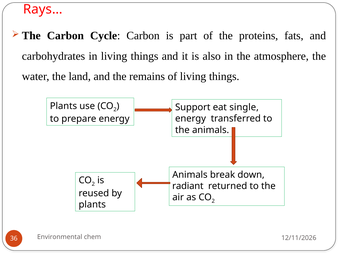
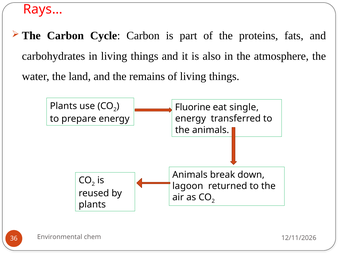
Support: Support -> Fluorine (193, 107)
radiant: radiant -> lagoon (188, 186)
